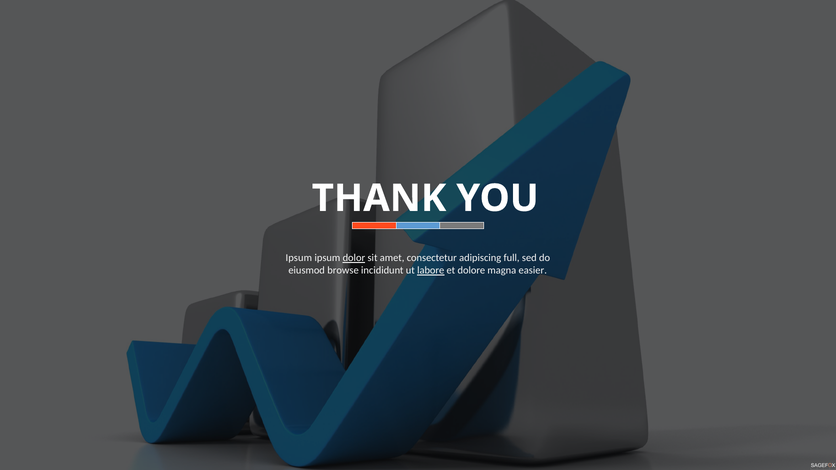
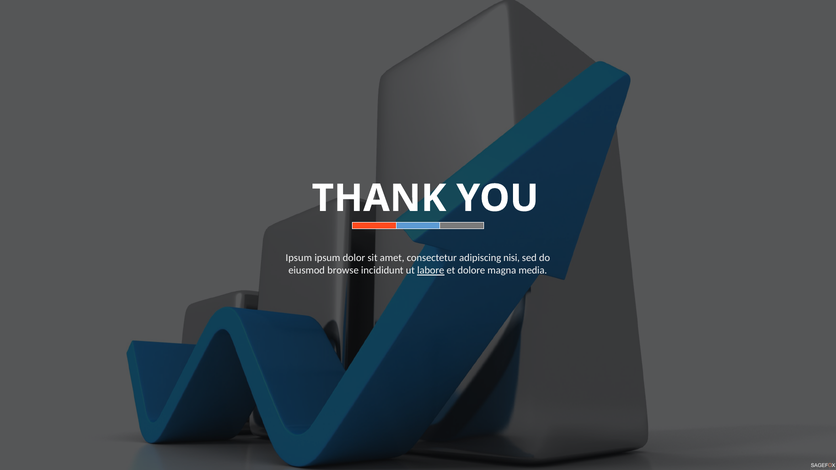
dolor underline: present -> none (354, 258)
full: full -> nisi (512, 258)
easier: easier -> media (533, 271)
